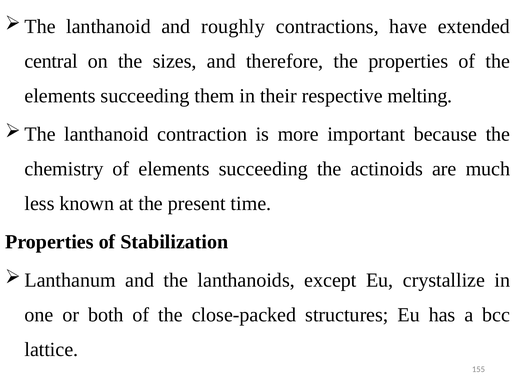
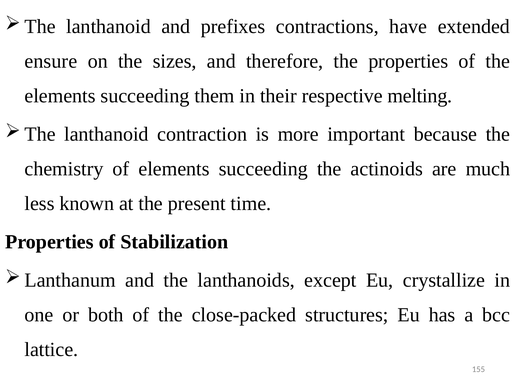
roughly: roughly -> prefixes (233, 27)
central: central -> ensure (51, 61)
